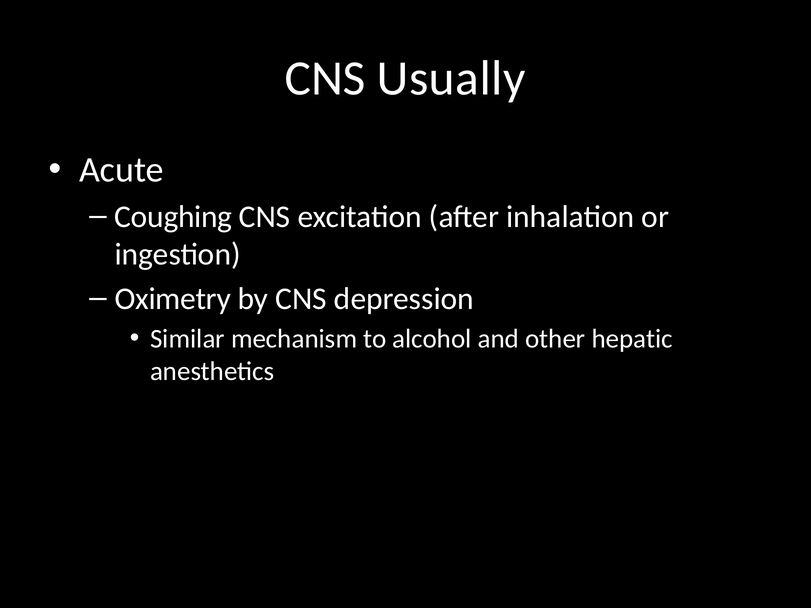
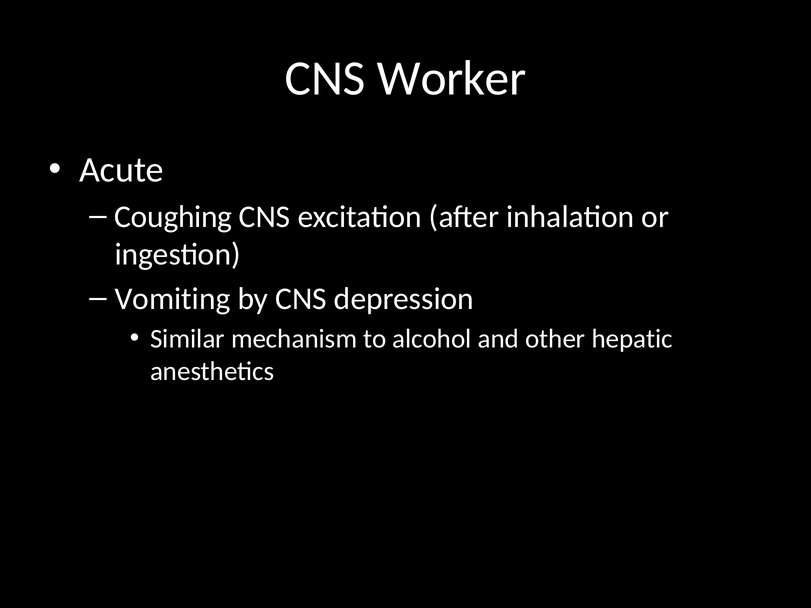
Usually: Usually -> Worker (452, 79)
Oximetry: Oximetry -> Vomiting (173, 299)
